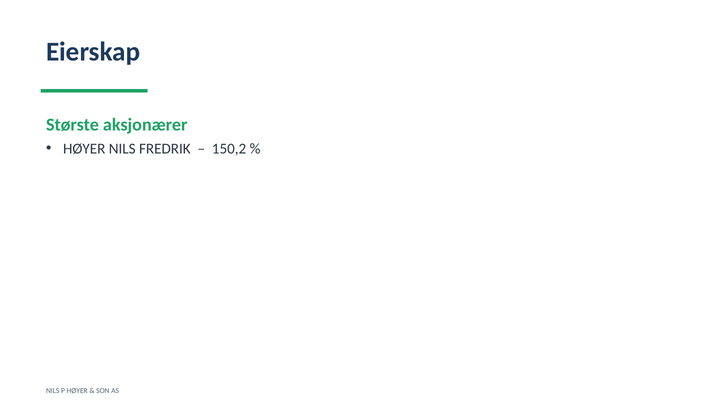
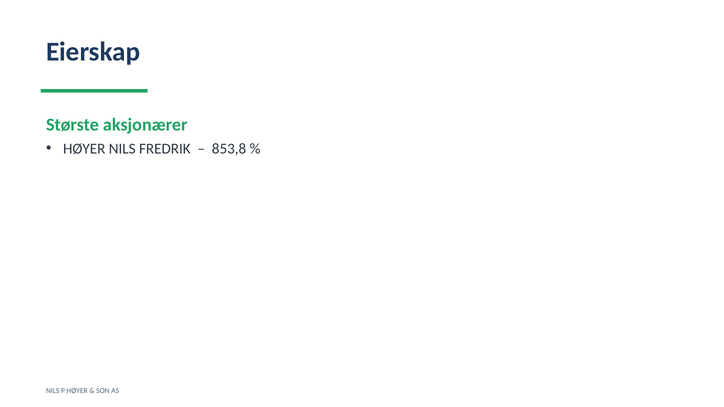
150,2: 150,2 -> 853,8 (229, 149)
